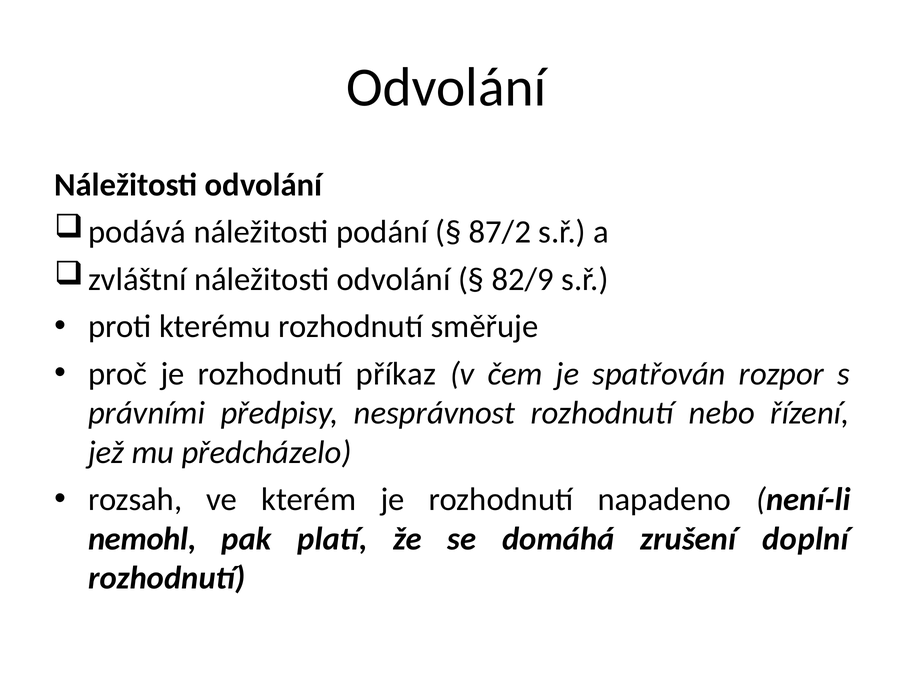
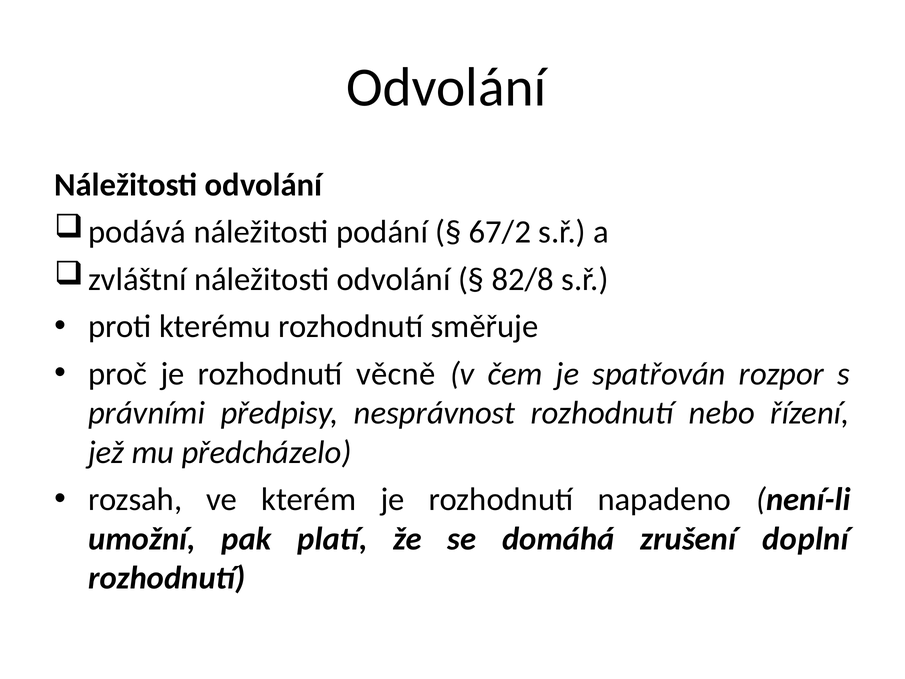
87/2: 87/2 -> 67/2 (500, 232)
82/9: 82/9 -> 82/8 (523, 279)
příkaz: příkaz -> věcně (396, 374)
nemohl: nemohl -> umožní (142, 539)
